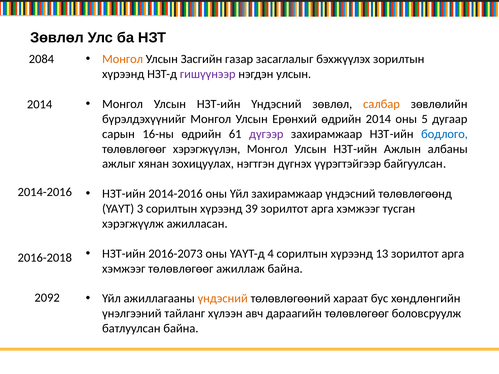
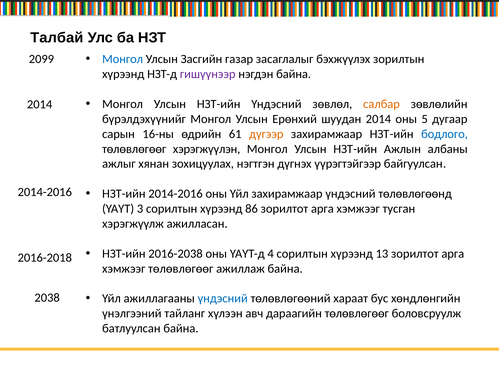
Зөвлөл: Зөвлөл -> Талбай (57, 38)
Монгол colour: orange -> blue (123, 59)
2084: 2084 -> 2099 (41, 59)
нэгдэн улсын: улсын -> байна (294, 74)
Ерөнхий өдрийн: өдрийн -> шуудан (341, 119)
дүгээр colour: purple -> orange (266, 134)
39: 39 -> 86 (252, 209)
2016-2073: 2016-2073 -> 2016-2038 (176, 254)
үндэсний colour: orange -> blue (223, 299)
2092: 2092 -> 2038 (47, 298)
